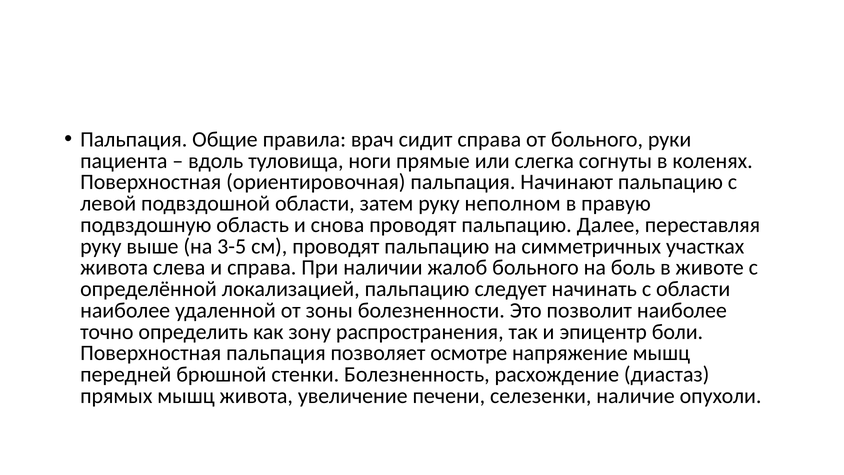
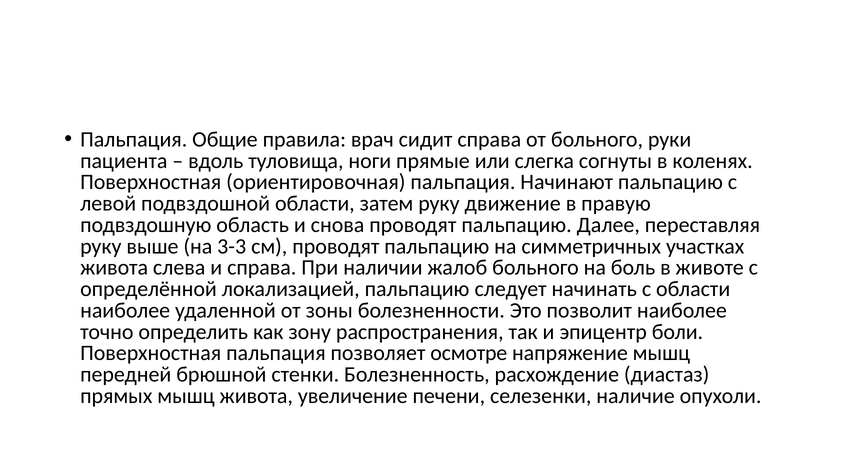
неполном: неполном -> движение (513, 203)
3-5: 3-5 -> 3-3 (232, 246)
